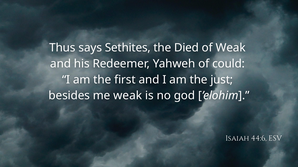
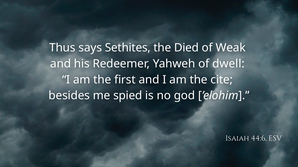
could: could -> dwell (228, 64)
just: just -> cite (222, 80)
me weak: weak -> spied (128, 96)
